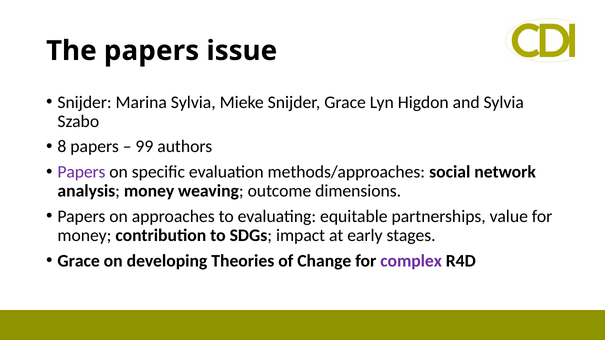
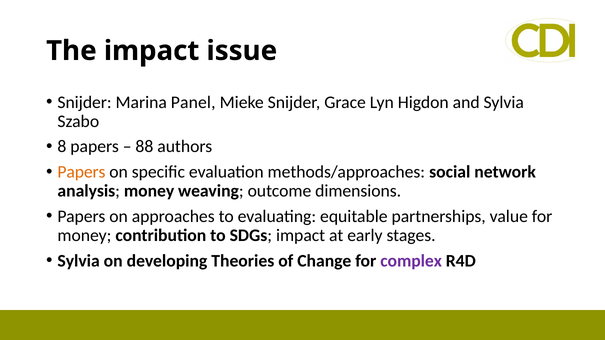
The papers: papers -> impact (152, 51)
Marina Sylvia: Sylvia -> Panel (193, 102)
99: 99 -> 88 (144, 147)
Papers colour: purple -> orange (81, 172)
Grace: Grace -> Sylvia (79, 261)
